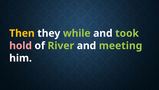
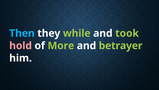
Then colour: yellow -> light blue (22, 33)
River: River -> More (61, 45)
meeting: meeting -> betrayer (121, 45)
